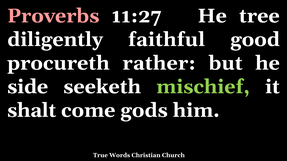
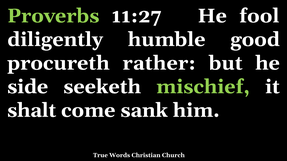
Proverbs colour: pink -> light green (53, 16)
tree: tree -> fool (259, 16)
faithful: faithful -> humble (167, 40)
gods: gods -> sank (144, 111)
